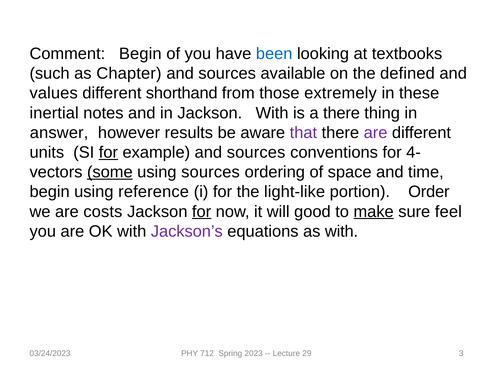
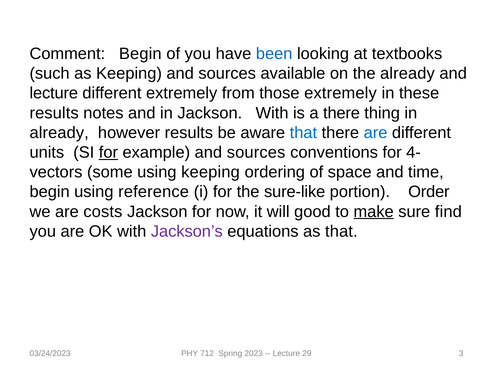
as Chapter: Chapter -> Keeping (129, 73)
the defined: defined -> already (407, 73)
values: values -> lecture (54, 93)
different shorthand: shorthand -> extremely (182, 93)
inertial: inertial -> results (54, 113)
answer: answer -> already (59, 133)
that colour: purple -> blue (303, 133)
are colour: purple -> blue (376, 133)
some underline: present -> none (110, 172)
using sources: sources -> keeping (211, 172)
light-like: light-like -> sure-like (295, 192)
for underline: present -> none (202, 211)
feel: feel -> find (448, 211)
as with: with -> that (341, 231)
